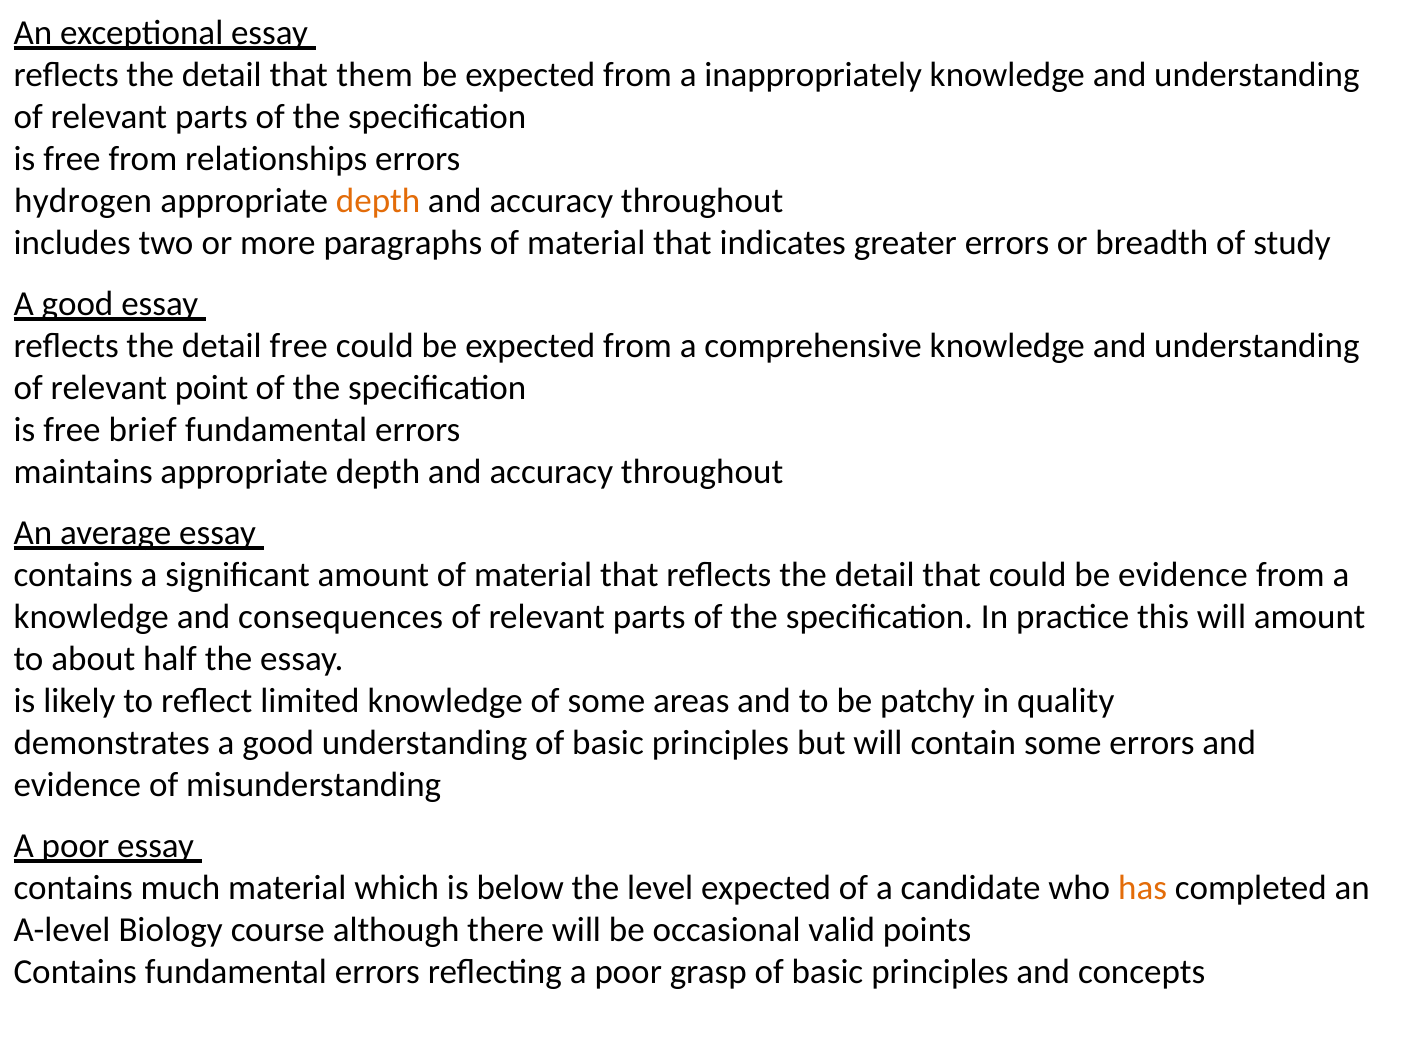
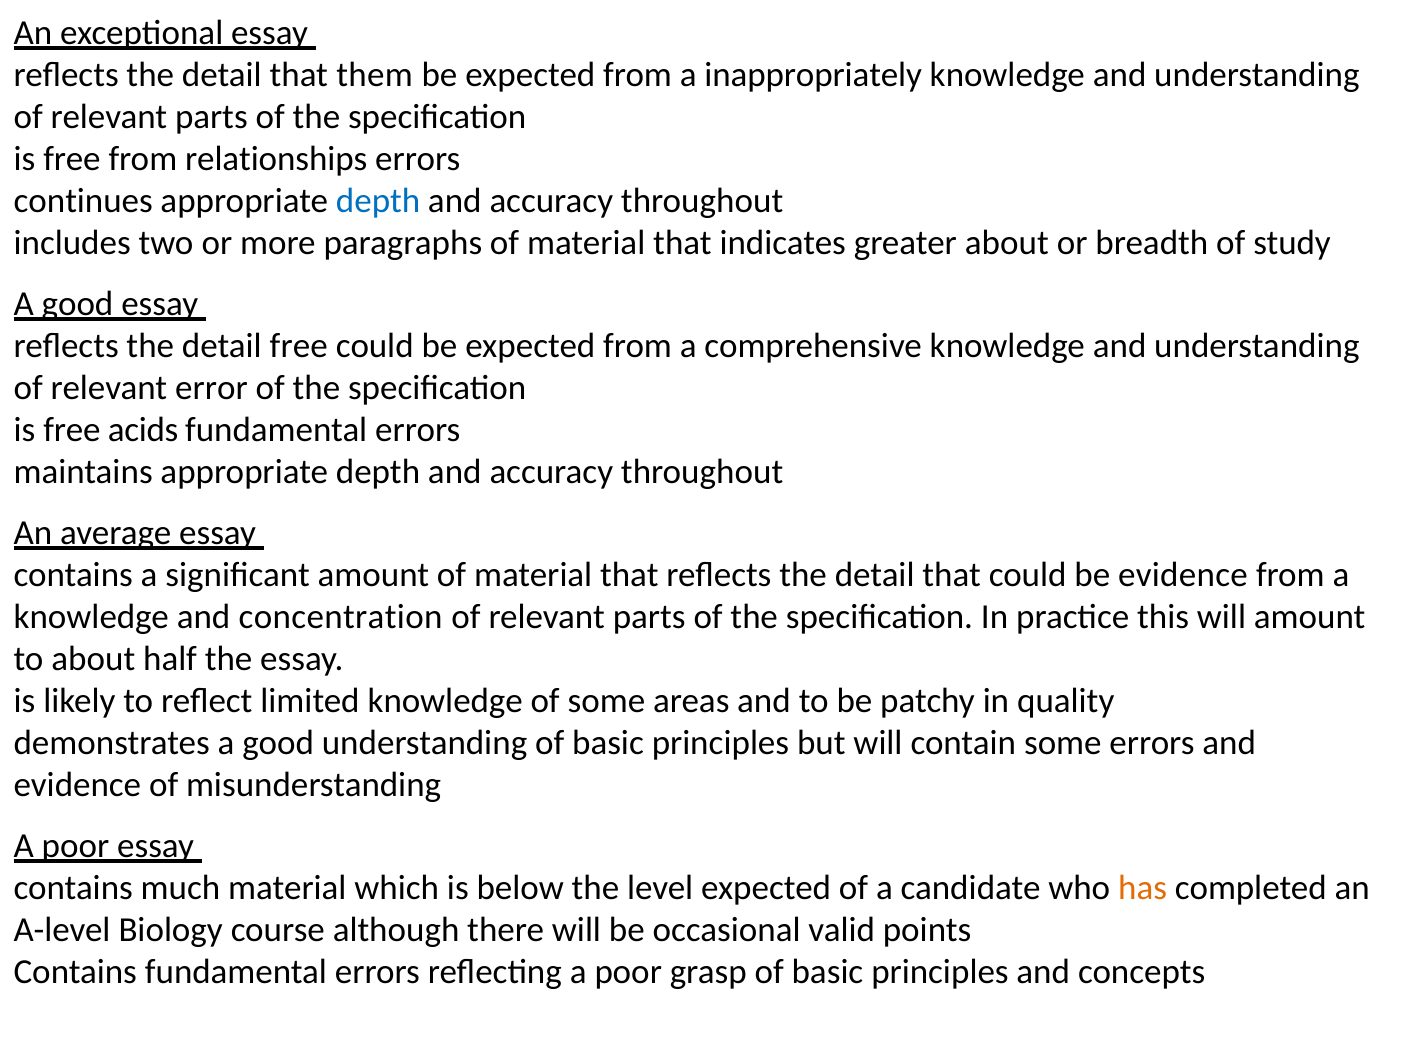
hydrogen: hydrogen -> continues (83, 201)
depth colour: orange -> blue (378, 201)
greater errors: errors -> about (1007, 243)
point: point -> error (211, 388)
brief: brief -> acids (143, 430)
consequences: consequences -> concentration (341, 617)
